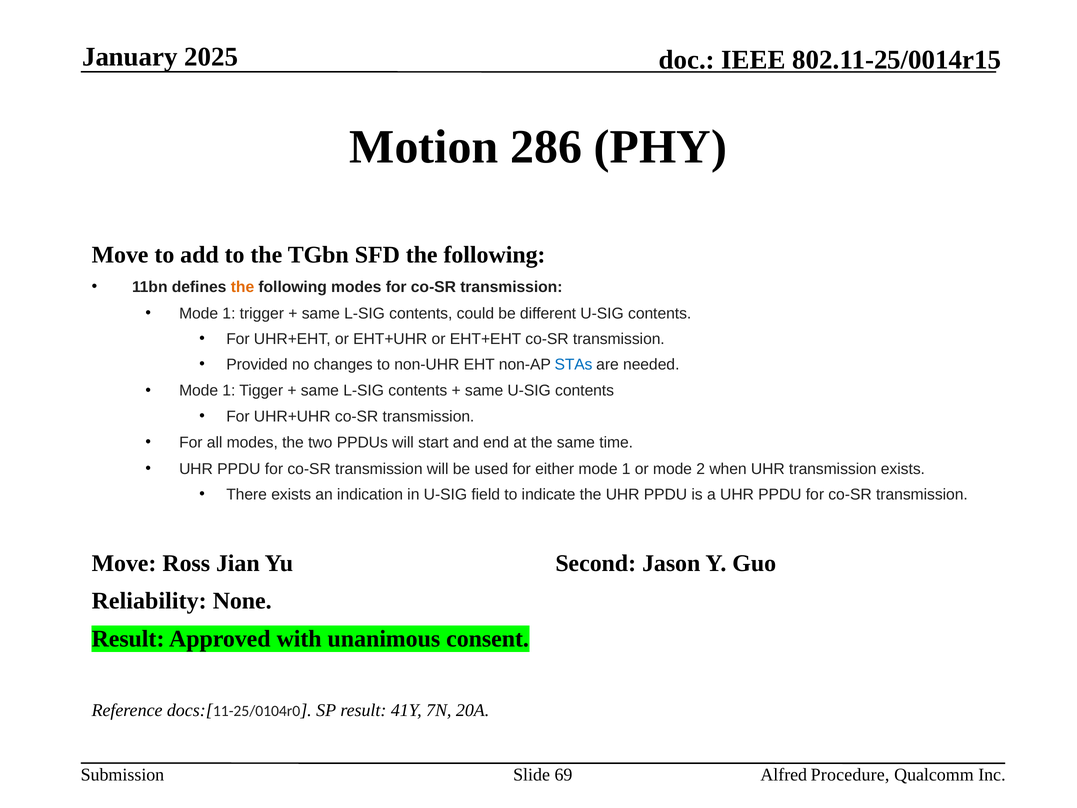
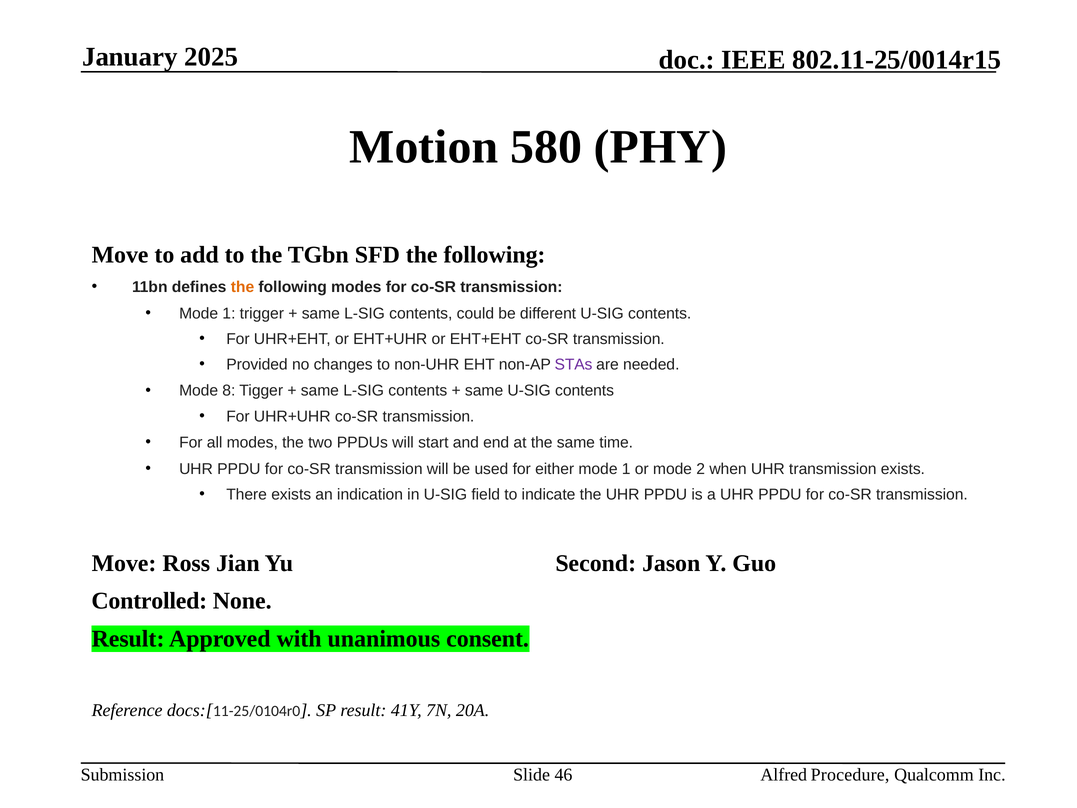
286: 286 -> 580 (546, 147)
STAs colour: blue -> purple (574, 364)
1: 1 -> 8 (229, 391)
Reliability: Reliability -> Controlled (149, 601)
69: 69 -> 46 (563, 775)
